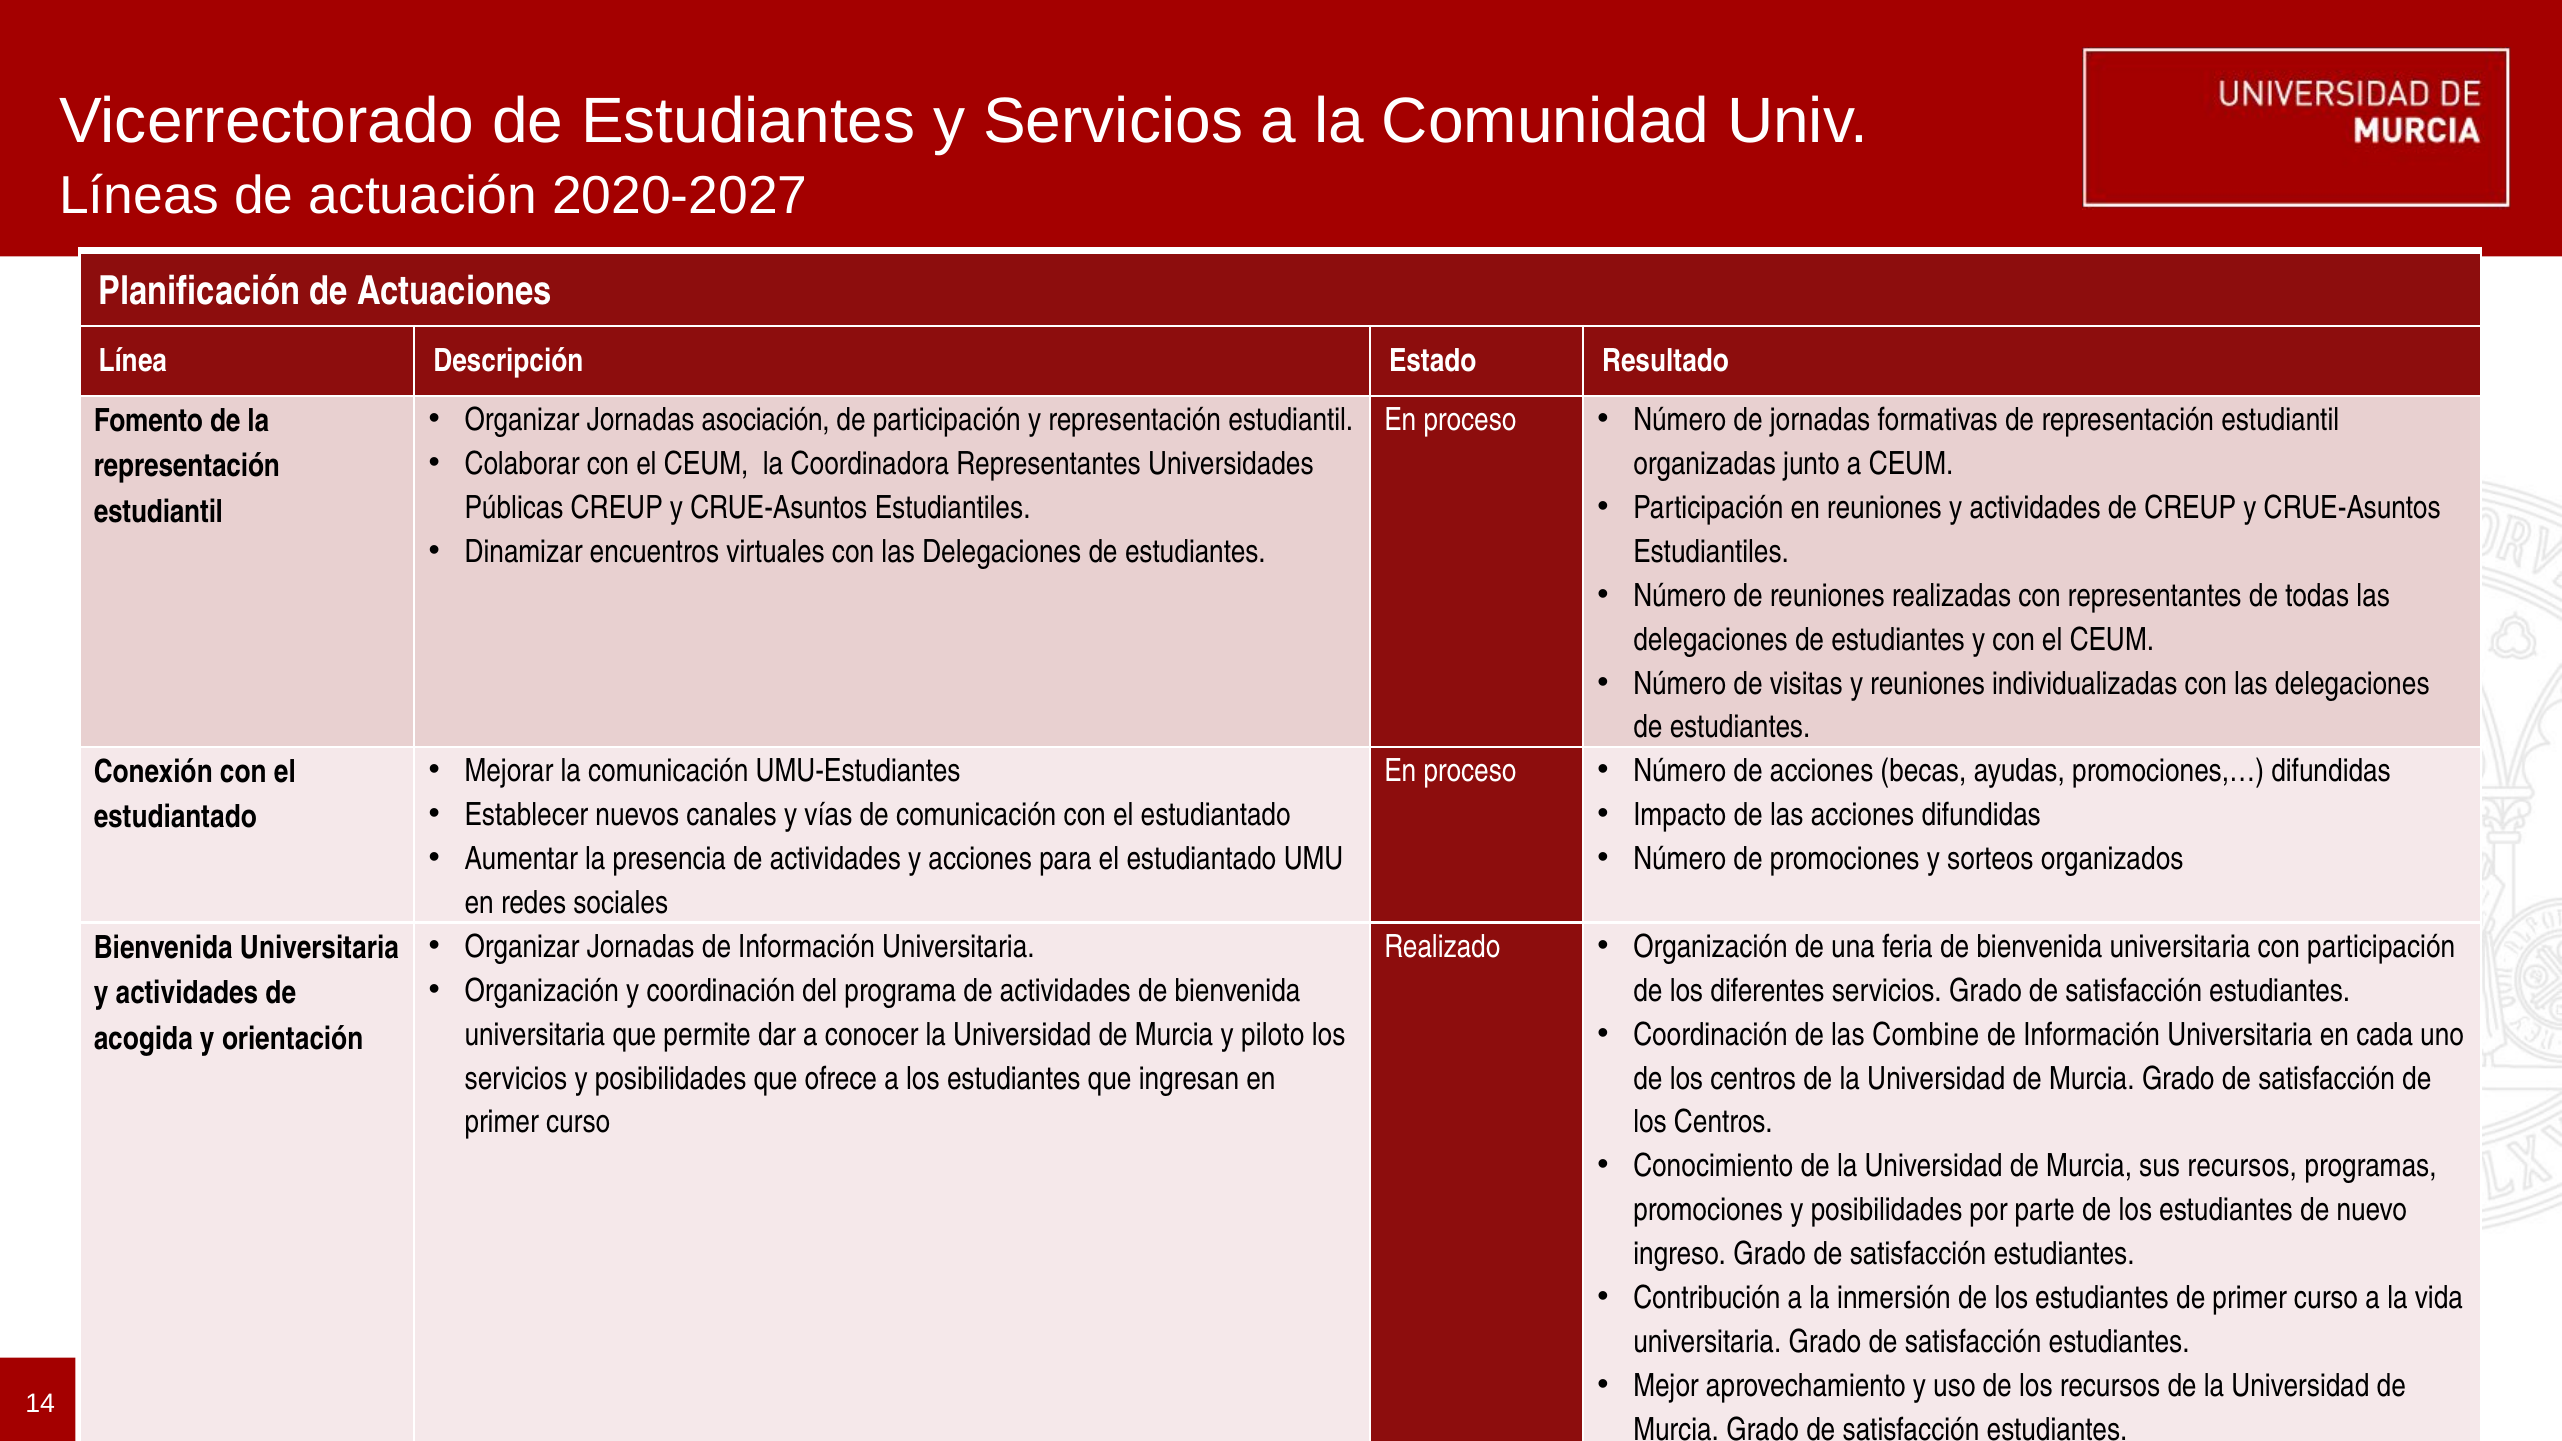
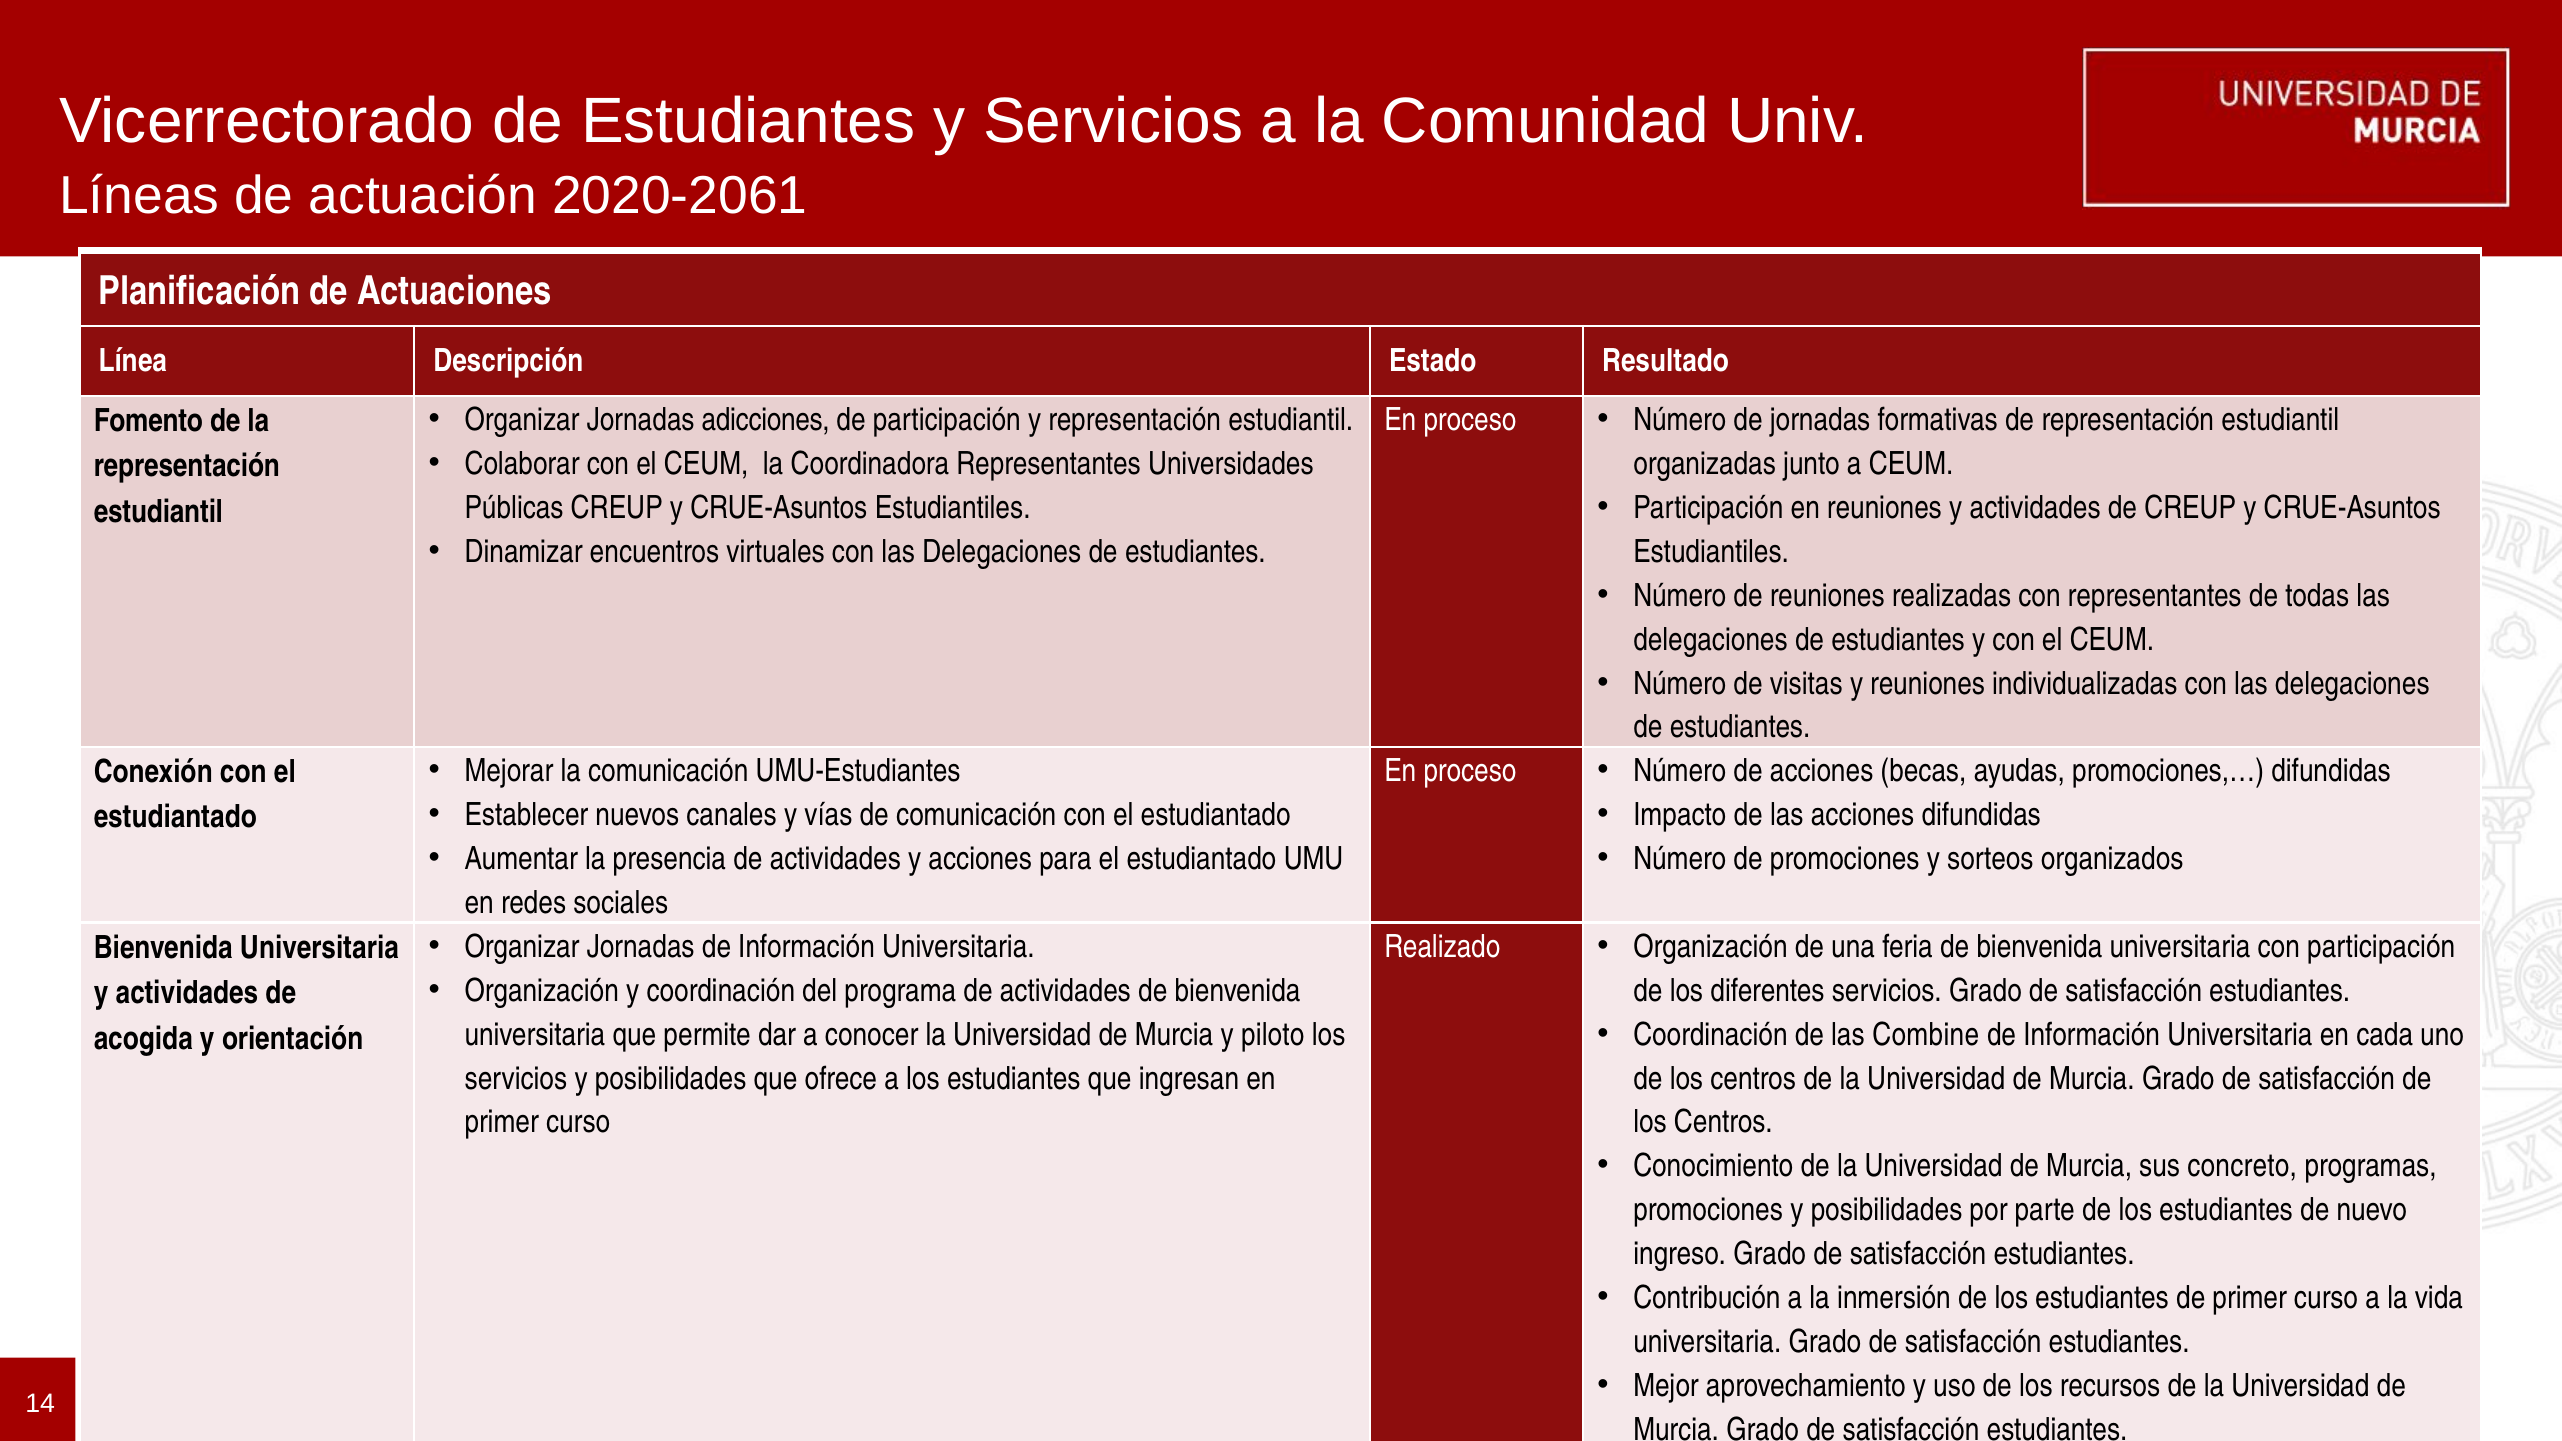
2020-2027: 2020-2027 -> 2020-2061 (680, 195)
asociación: asociación -> adicciones (766, 420)
sus recursos: recursos -> concreto (2242, 1166)
